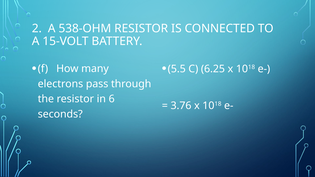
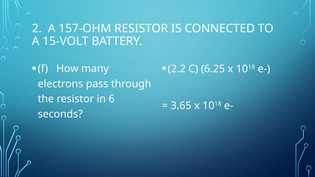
538-OHM: 538-OHM -> 157-OHM (85, 29)
5.5: 5.5 -> 2.2 (177, 69)
3.76: 3.76 -> 3.65 (181, 106)
